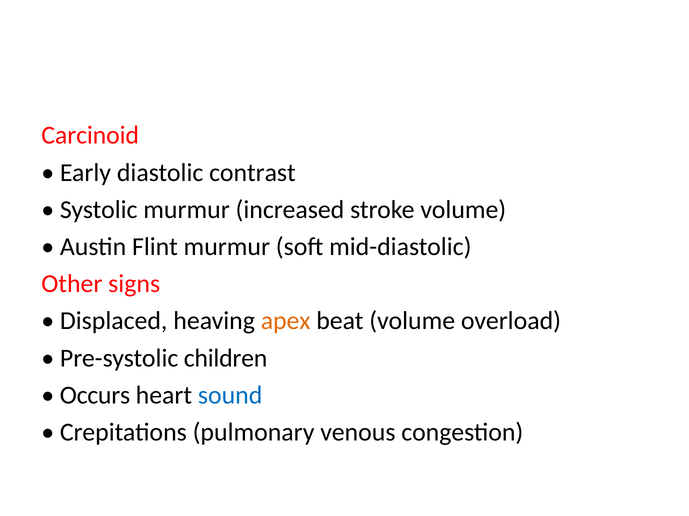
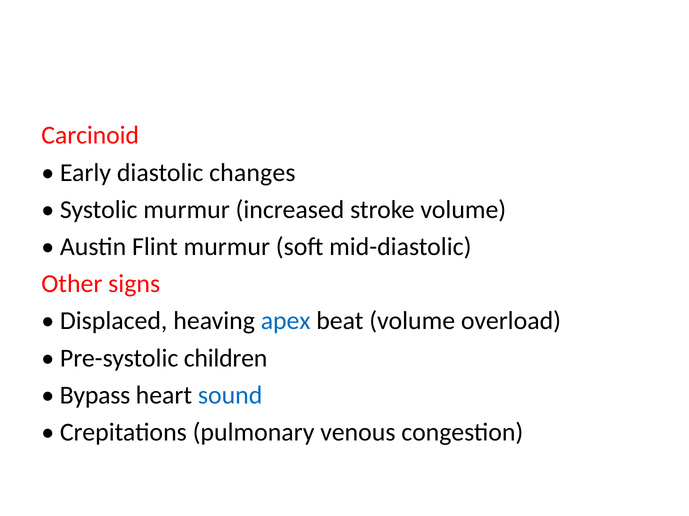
contrast: contrast -> changes (252, 173)
apex colour: orange -> blue (286, 321)
Occurs: Occurs -> Bypass (95, 396)
